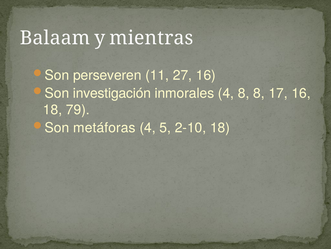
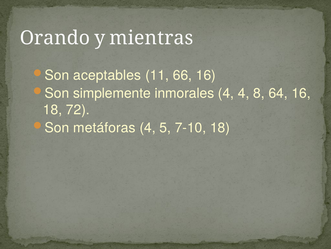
Balaam: Balaam -> Orando (55, 38)
perseveren: perseveren -> aceptables (107, 75)
27: 27 -> 66 (182, 75)
investigación: investigación -> simplemente (112, 93)
4 8: 8 -> 4 (244, 93)
17: 17 -> 64 (278, 93)
79: 79 -> 72 (78, 110)
2-10: 2-10 -> 7-10 (191, 128)
